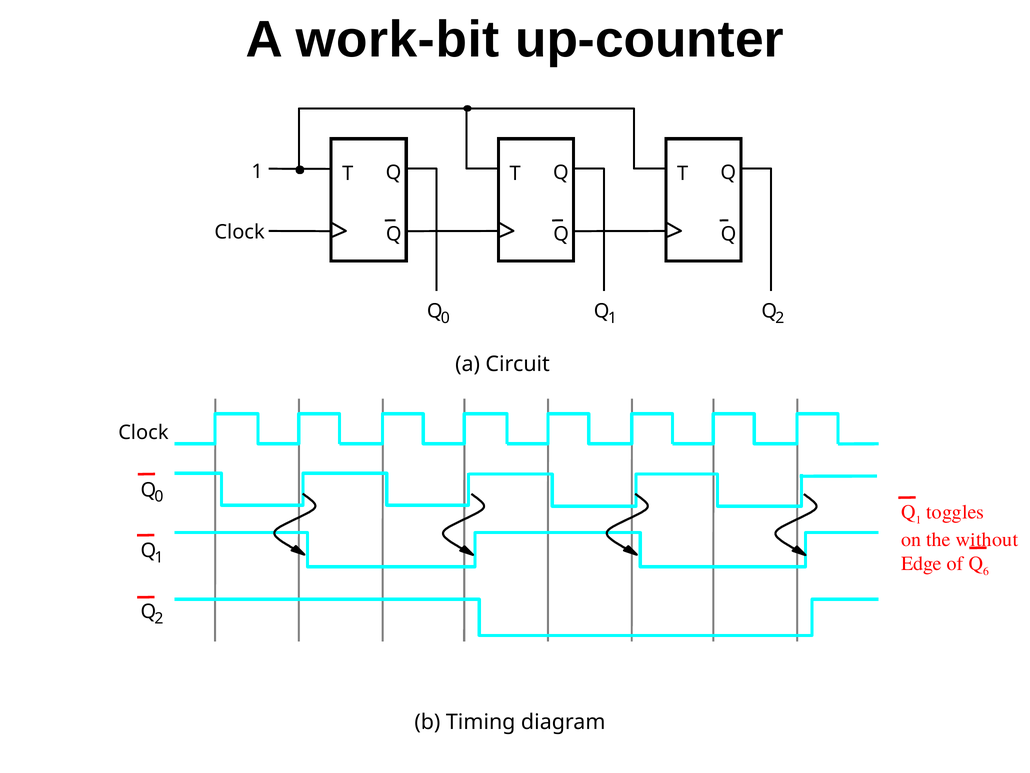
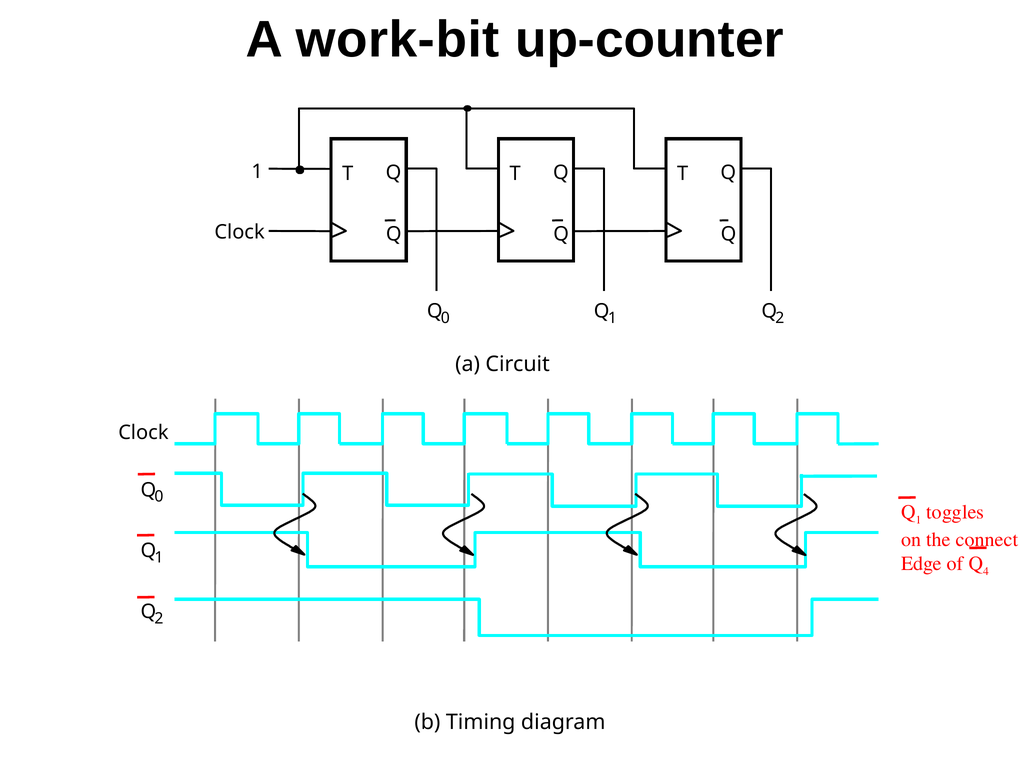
without: without -> connect (987, 539)
6: 6 -> 4 (986, 571)
